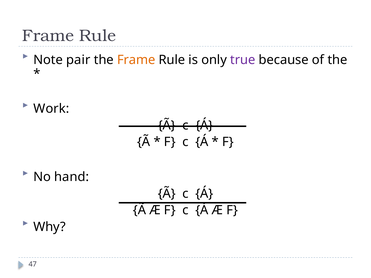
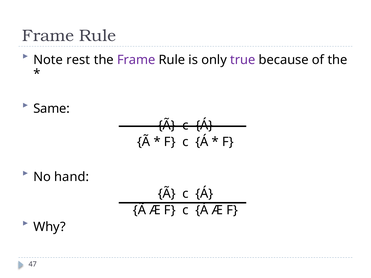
pair: pair -> rest (78, 60)
Frame colour: orange -> purple (136, 60)
Work: Work -> Same (52, 109)
